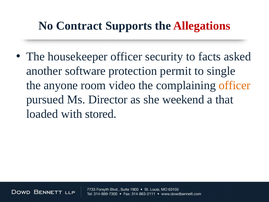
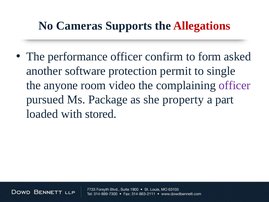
Contract: Contract -> Cameras (79, 26)
housekeeper: housekeeper -> performance (78, 56)
security: security -> confirm (164, 56)
facts: facts -> form (210, 56)
officer colour: orange -> purple (235, 85)
Director: Director -> Package (108, 100)
weekend: weekend -> property (183, 100)
that: that -> part (224, 100)
